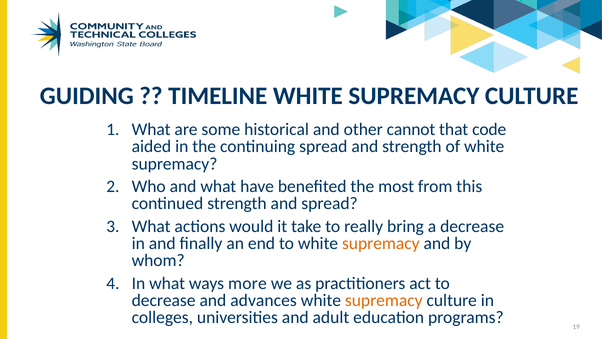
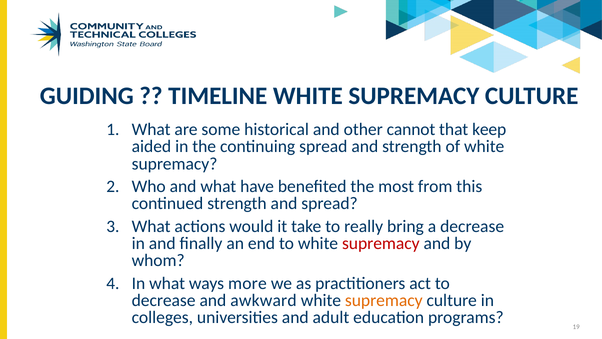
code: code -> keep (489, 129)
supremacy colour: orange -> red (381, 243)
advances: advances -> awkward (264, 300)
